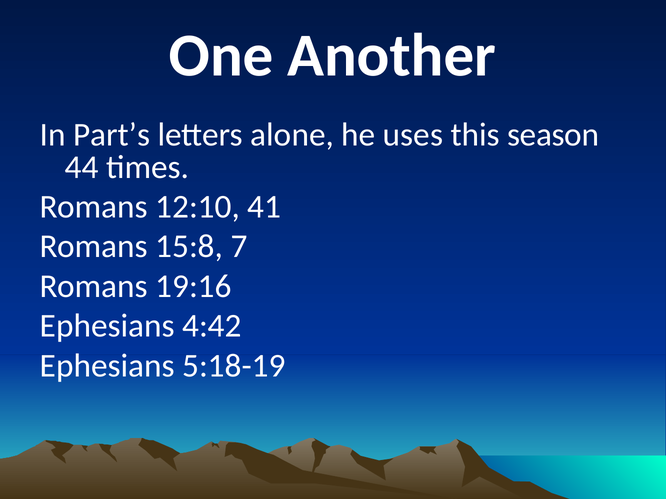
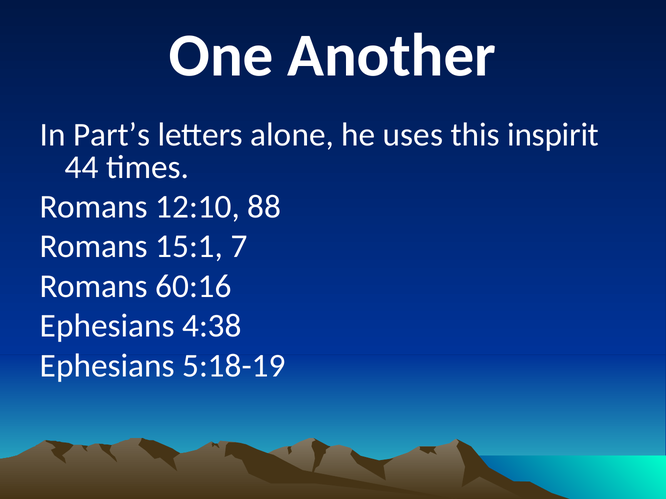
season: season -> inspirit (553, 135)
41: 41 -> 88 (264, 207)
15:8: 15:8 -> 15:1 (189, 247)
19:16: 19:16 -> 60:16 (193, 286)
4:42: 4:42 -> 4:38 (212, 326)
